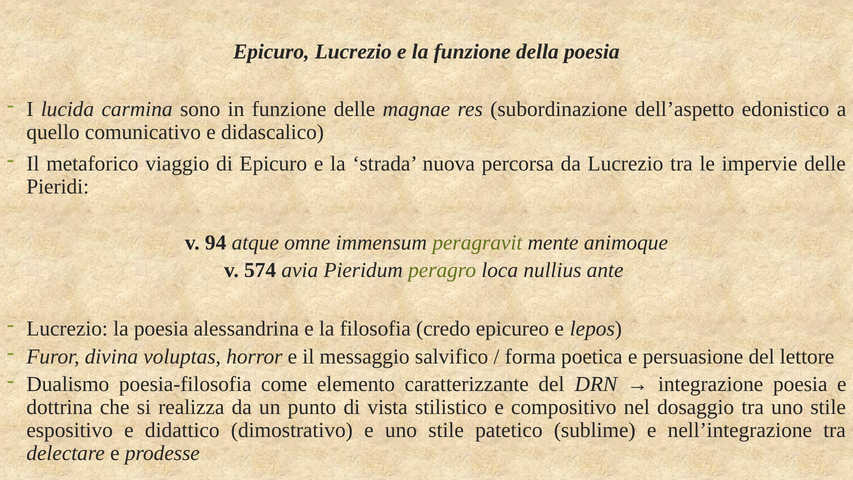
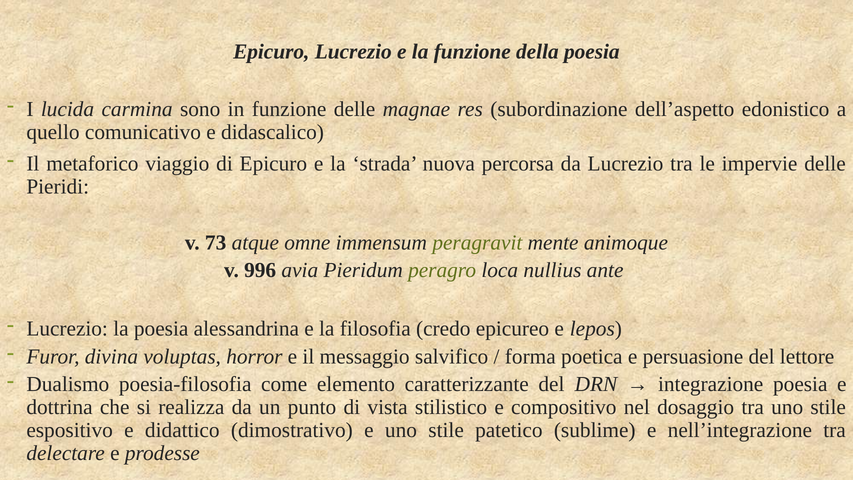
94: 94 -> 73 (216, 243)
574: 574 -> 996 (260, 270)
